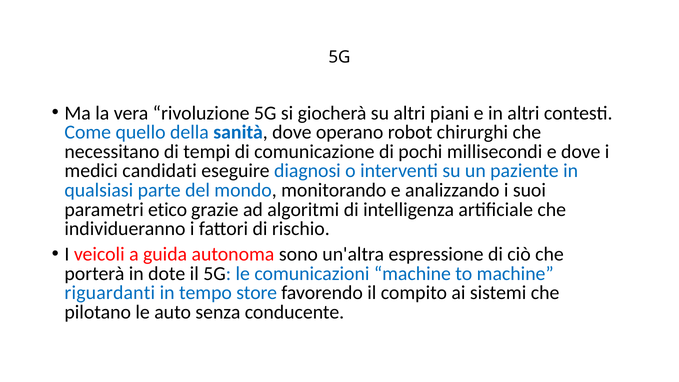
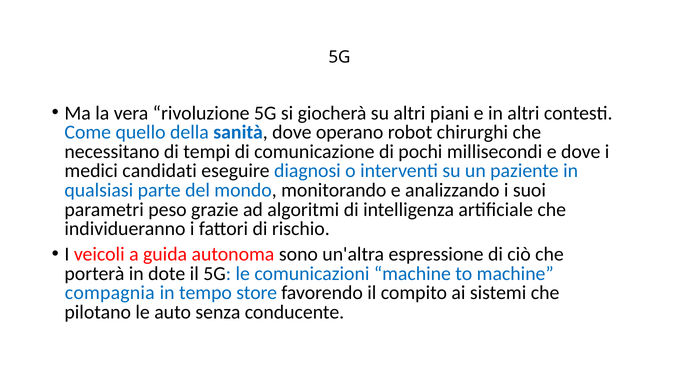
etico: etico -> peso (167, 209)
riguardanti: riguardanti -> compagnia (110, 293)
